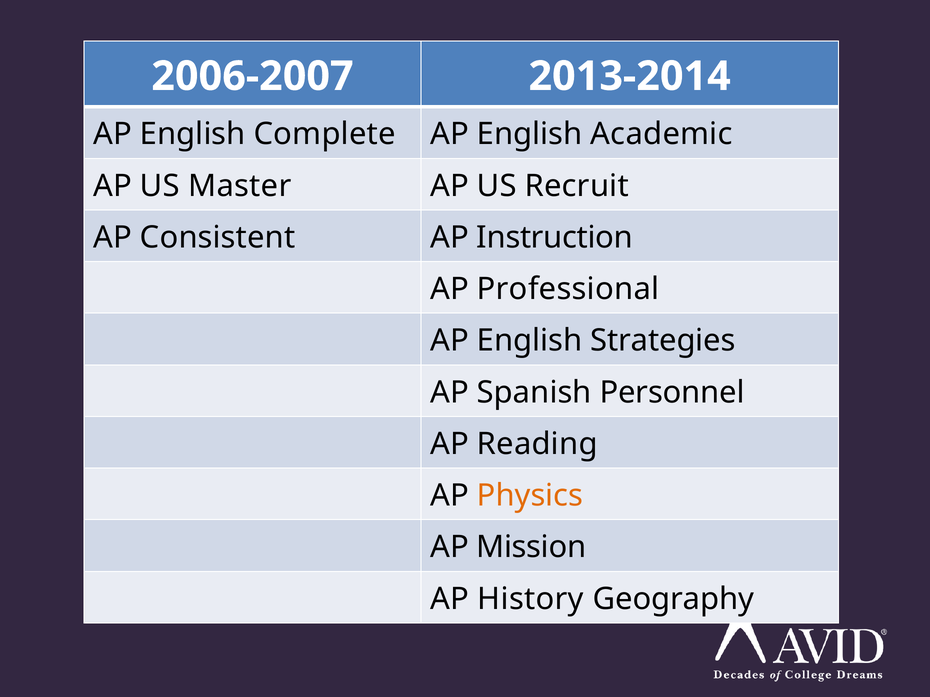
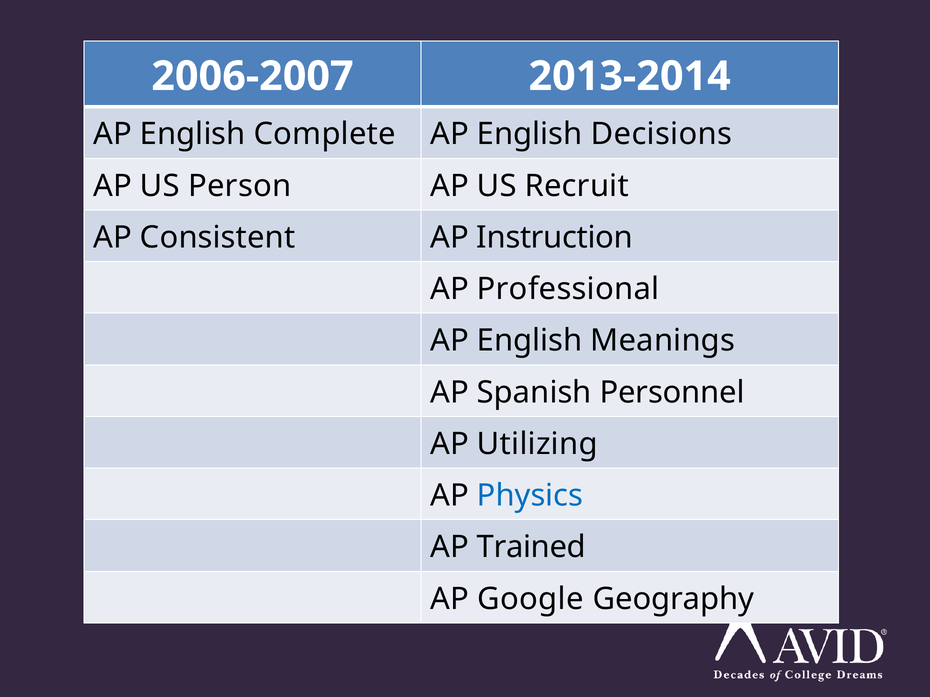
Academic: Academic -> Decisions (661, 134)
Master: Master -> Person (240, 186)
Strategies: Strategies -> Meanings (663, 341)
Reading: Reading -> Utilizing (537, 444)
Physics colour: orange -> blue (530, 496)
Mission: Mission -> Trained (531, 548)
History: History -> Google (531, 599)
